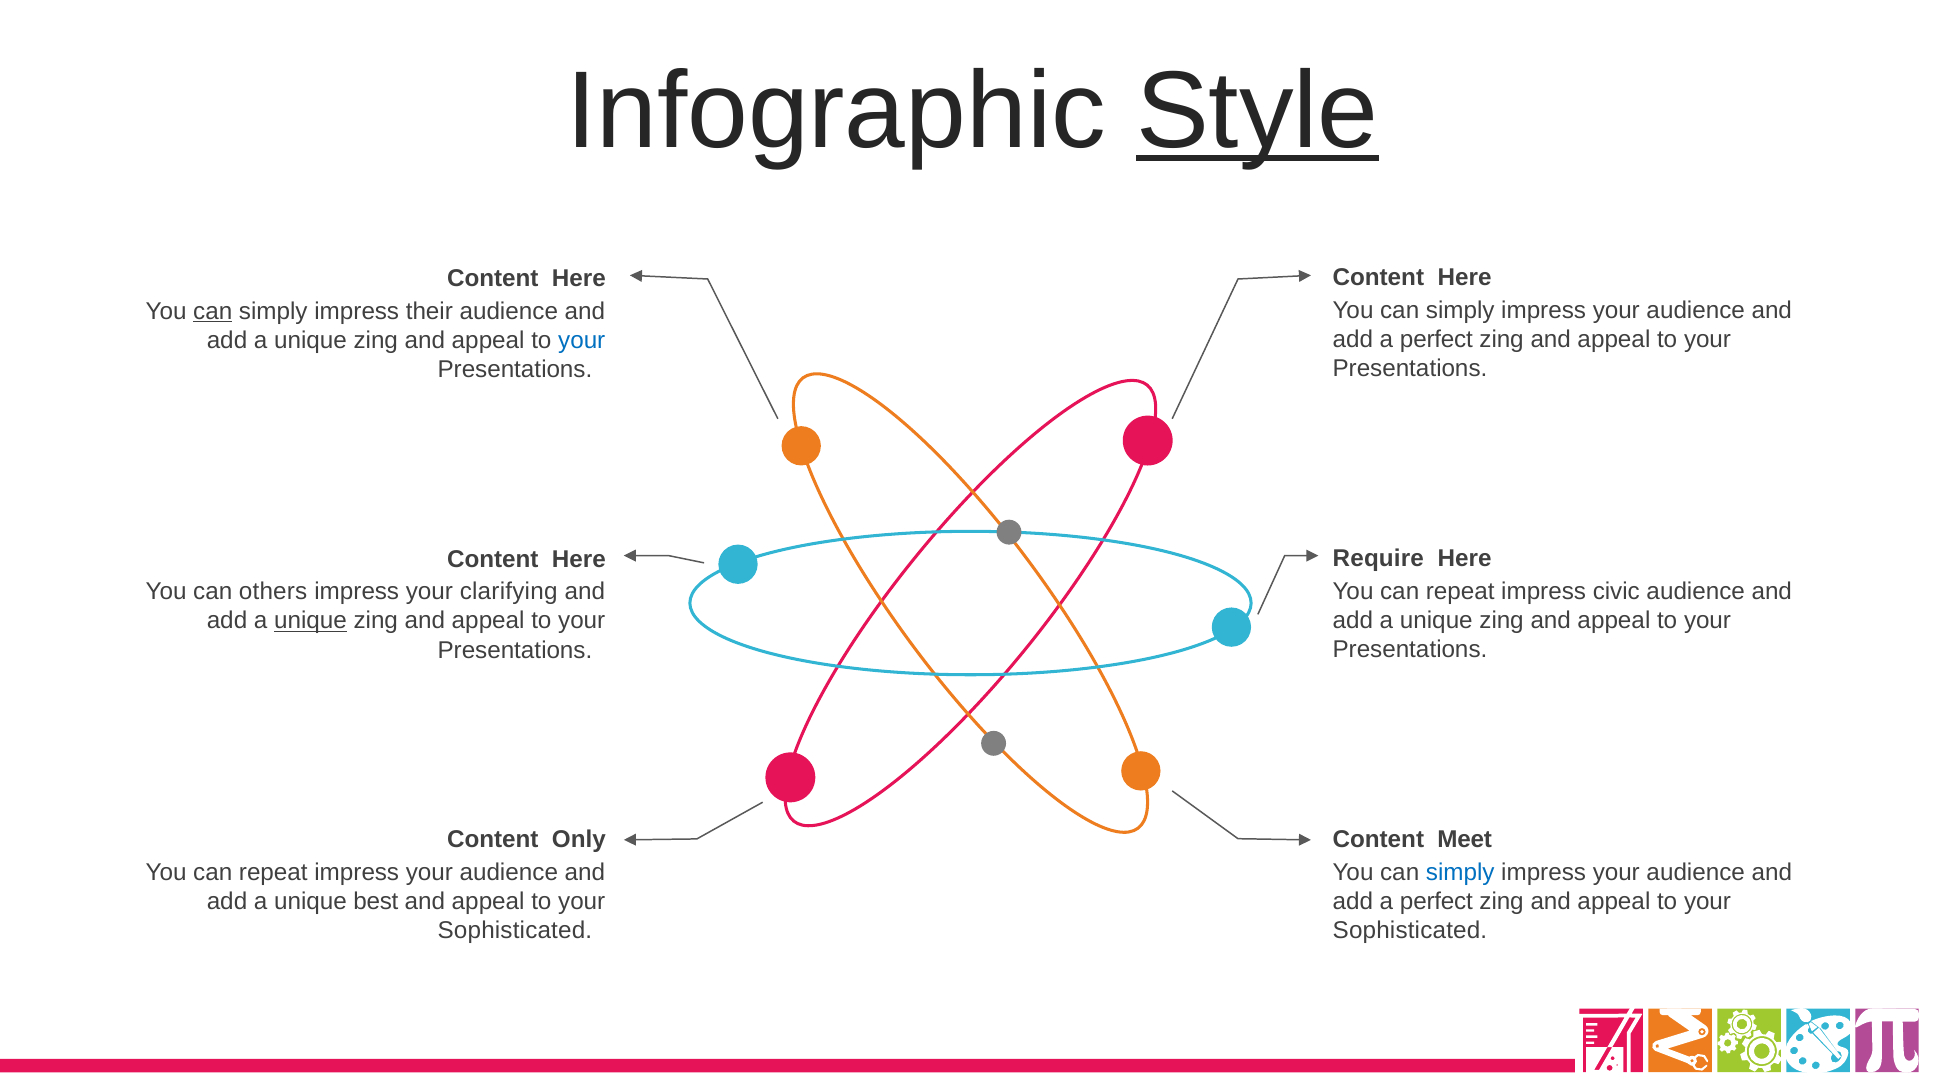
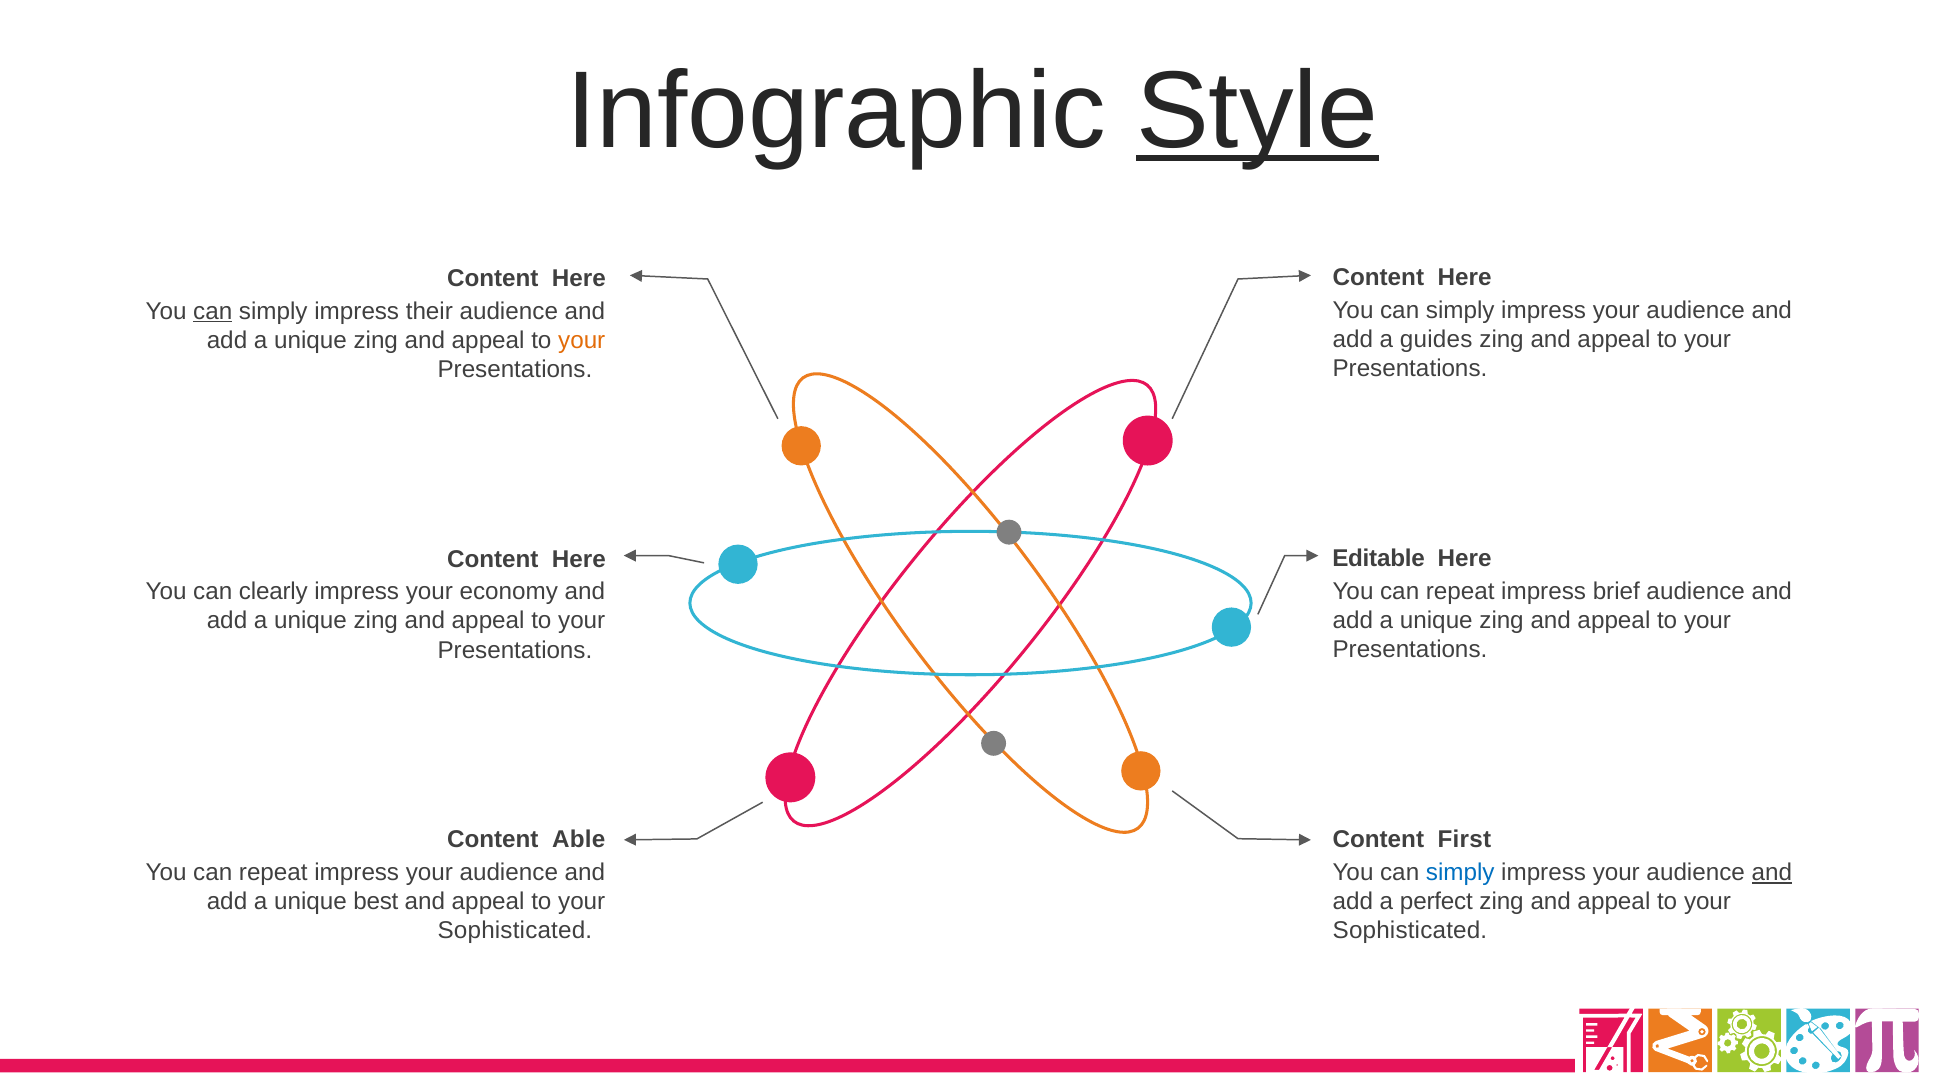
perfect: perfect -> guides (1436, 340)
your colour: blue -> orange (582, 340)
Require: Require -> Editable (1379, 559)
civic: civic -> brief (1616, 591)
others: others -> clearly (273, 592)
clarifying: clarifying -> economy (509, 592)
unique underline: present -> none (311, 621)
Only: Only -> Able (579, 840)
Meet: Meet -> First (1464, 840)
and underline: none -> present (1772, 872)
